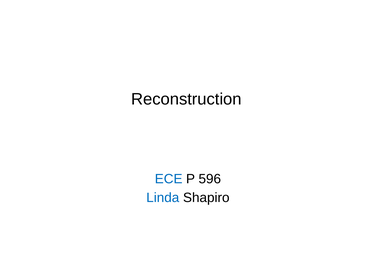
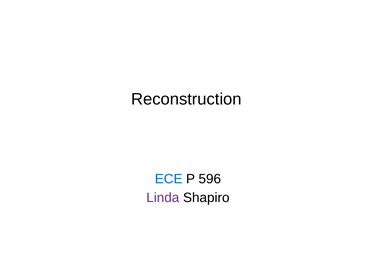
Linda colour: blue -> purple (163, 198)
